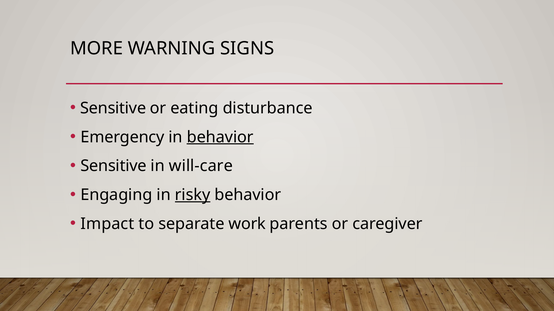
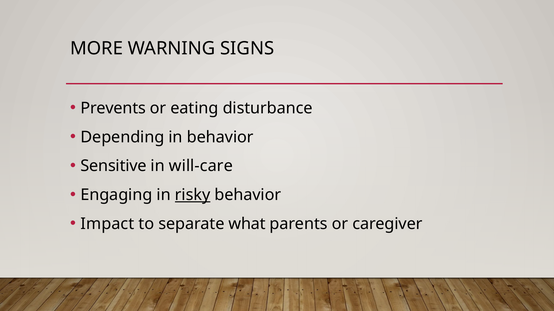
Sensitive: Sensitive -> Prevents (113, 108)
Emergency: Emergency -> Depending (122, 137)
behavior underline: present -> none (220, 137)
work: work -> what (247, 224)
